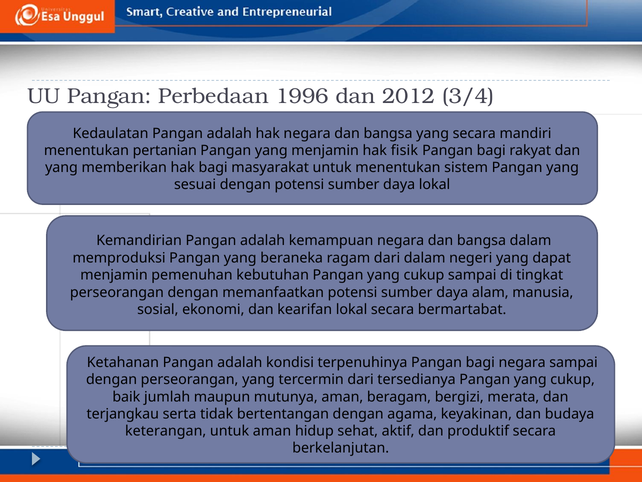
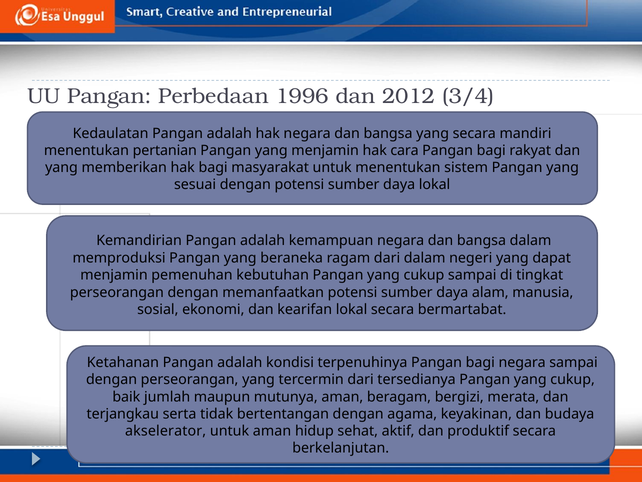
fisik: fisik -> cara (405, 150)
keterangan: keterangan -> akselerator (166, 431)
